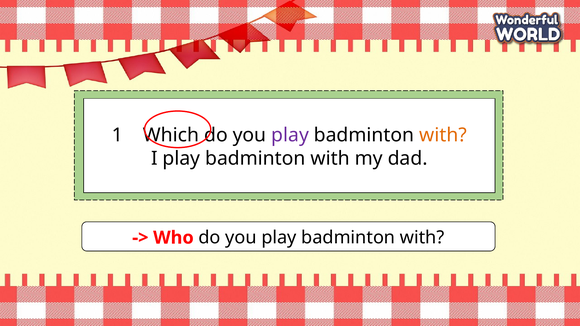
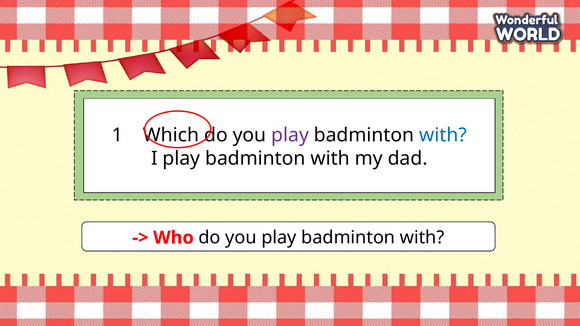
with colour: orange -> blue (443, 135)
